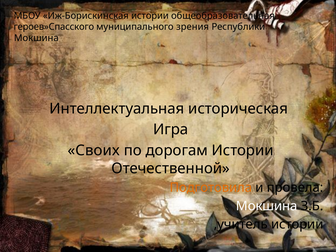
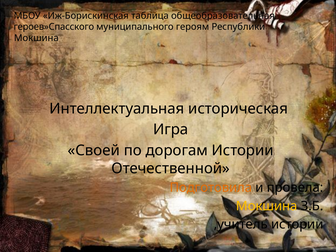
Иж-Борискинская истории: истории -> таблица (150, 16)
зрения: зрения -> героям (193, 27)
Своих: Своих -> Своей (94, 150)
Мокшина colour: white -> yellow (267, 206)
